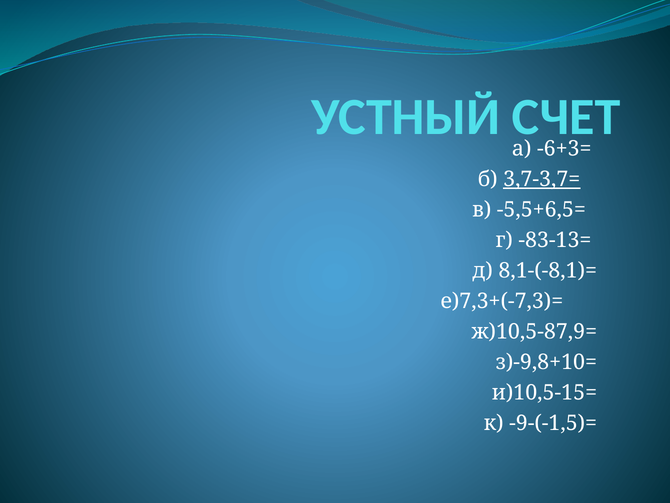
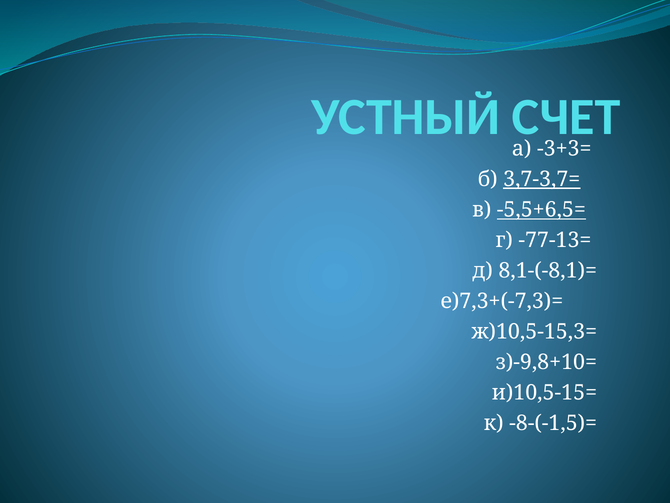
-6+3=: -6+3= -> -3+3= (564, 148)
-5,5+6,5= underline: none -> present (541, 209)
-83-13=: -83-13= -> -77-13= (555, 240)
ж)10,5-87,9=: ж)10,5-87,9= -> ж)10,5-15,3= (534, 331)
-9-(-1,5)=: -9-(-1,5)= -> -8-(-1,5)= (553, 423)
